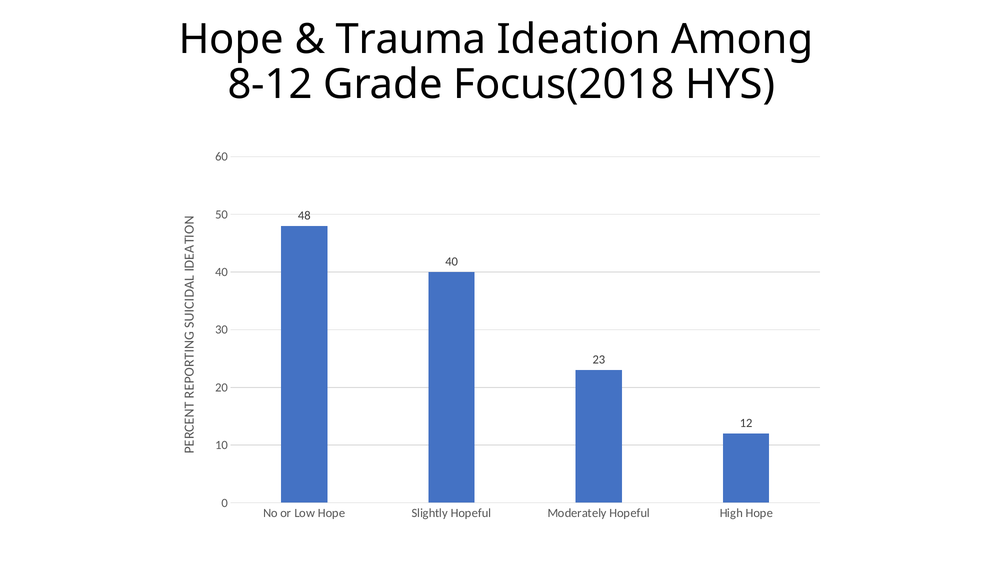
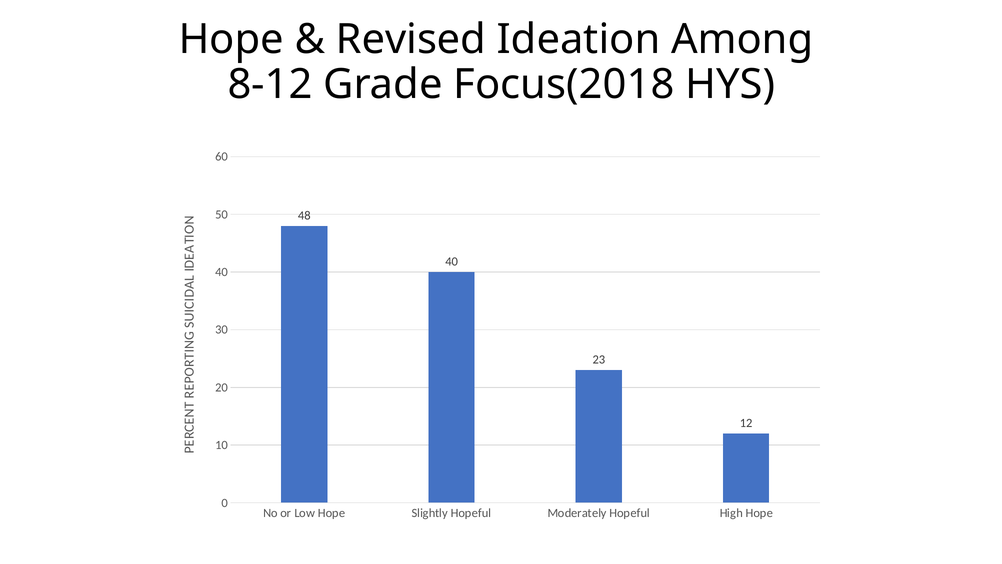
Trauma: Trauma -> Revised (411, 39)
